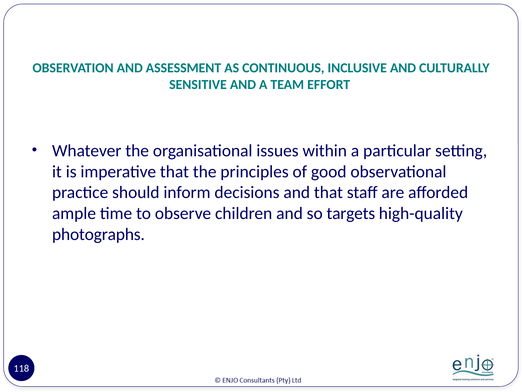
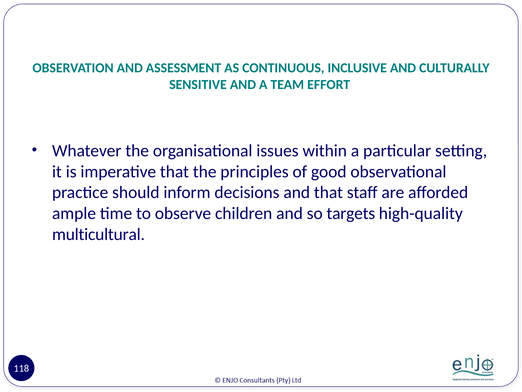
photographs: photographs -> multicultural (98, 234)
